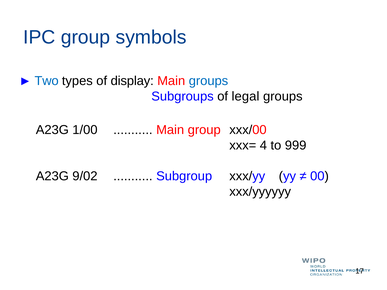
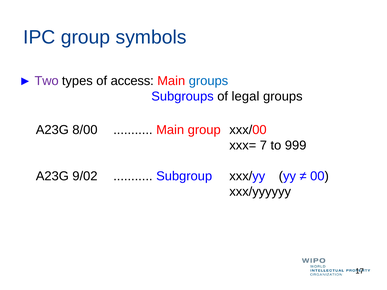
Two colour: blue -> purple (47, 81)
display: display -> access (132, 81)
1/00: 1/00 -> 8/00 (85, 130)
4: 4 -> 7 (263, 145)
